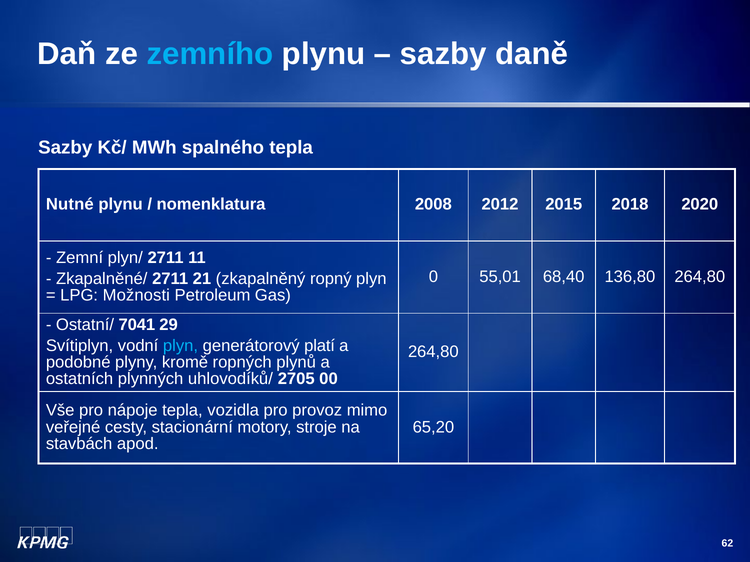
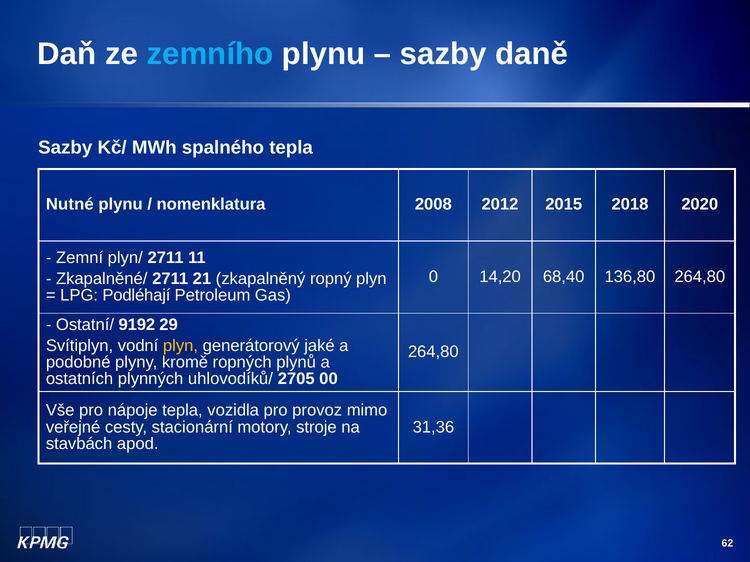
55,01: 55,01 -> 14,20 (500, 277)
Možnosti: Možnosti -> Podléhají (136, 296)
7041: 7041 -> 9192 (137, 325)
plyn colour: light blue -> yellow (181, 346)
platí: platí -> jaké (320, 346)
65,20: 65,20 -> 31,36 (433, 427)
